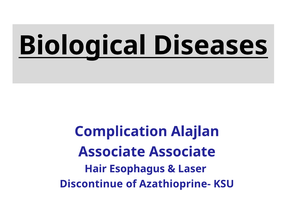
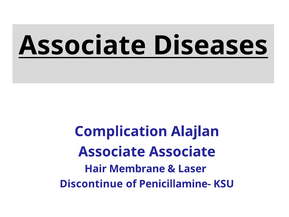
Biological: Biological -> Associate (82, 45)
Esophagus: Esophagus -> Membrane (137, 169)
Azathioprine-: Azathioprine- -> Penicillamine- (175, 184)
